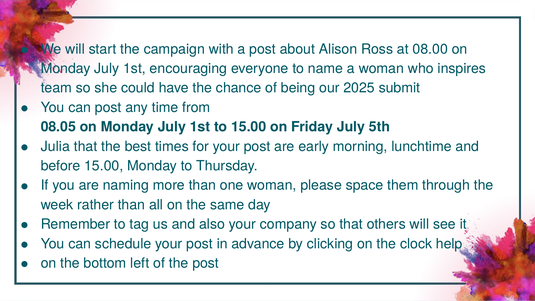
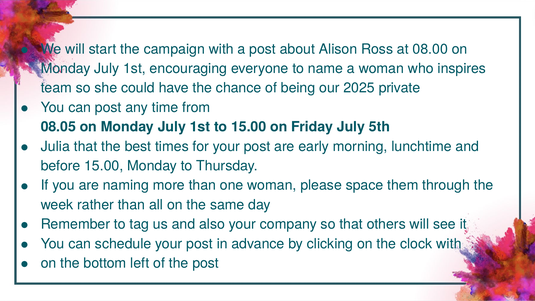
submit: submit -> private (399, 88)
clock help: help -> with (449, 244)
